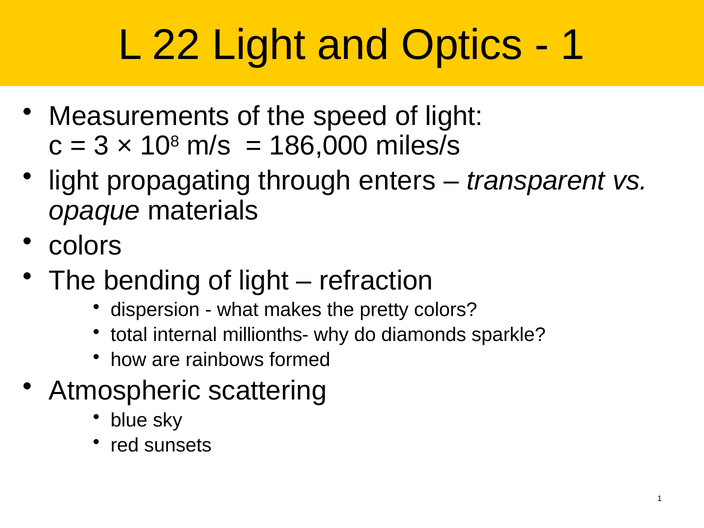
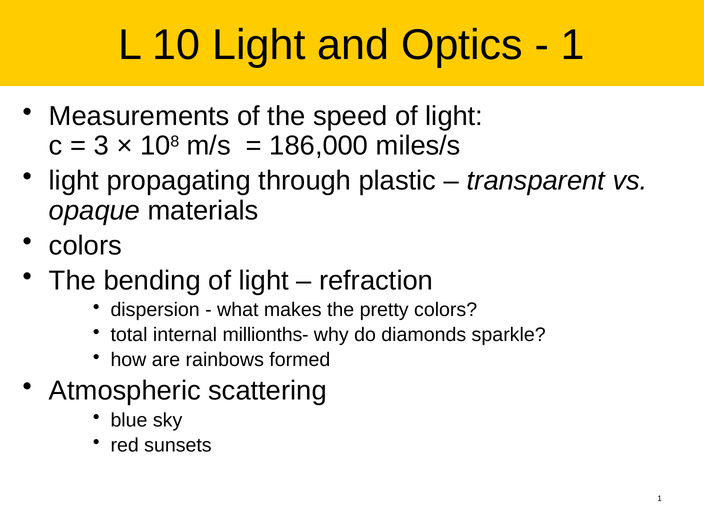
22: 22 -> 10 (176, 45)
enters: enters -> plastic (397, 181)
